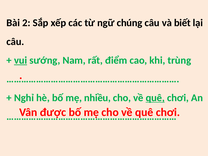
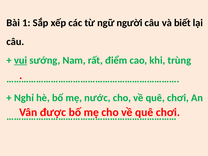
2: 2 -> 1 (26, 23)
chúng: chúng -> người (130, 23)
nhiều: nhiều -> nước (97, 98)
quê underline: present -> none (155, 98)
